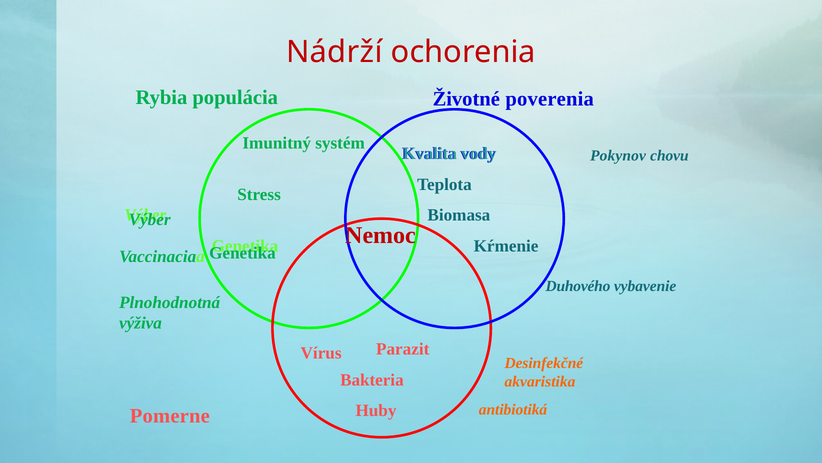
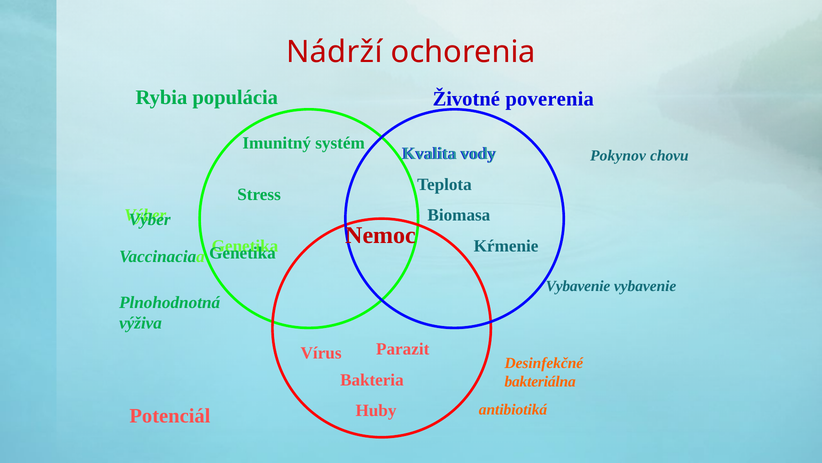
Duhového: Duhového -> Vybavenie (578, 286)
akvaristika: akvaristika -> bakteriálna (540, 381)
Pomerne: Pomerne -> Potenciál (170, 416)
